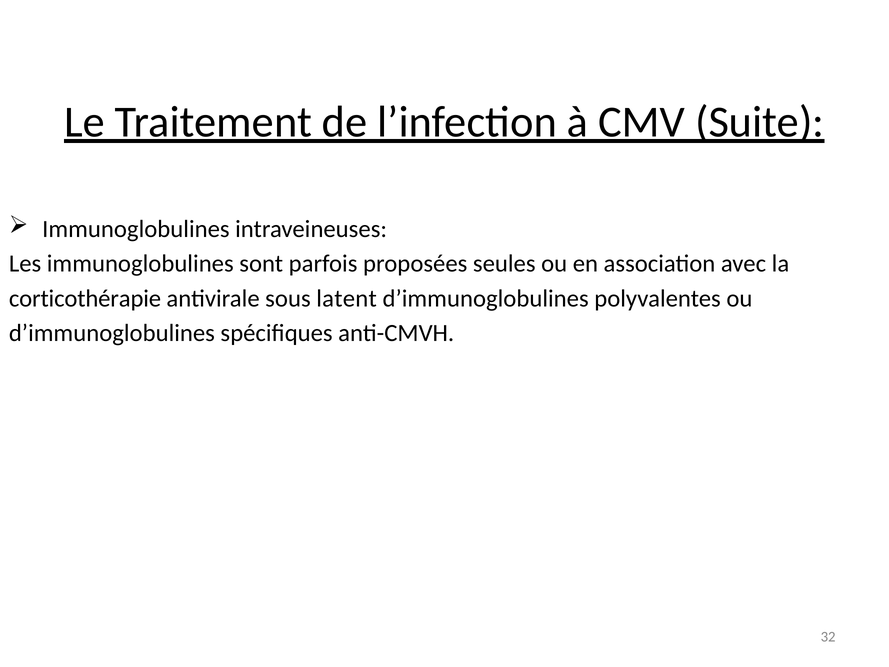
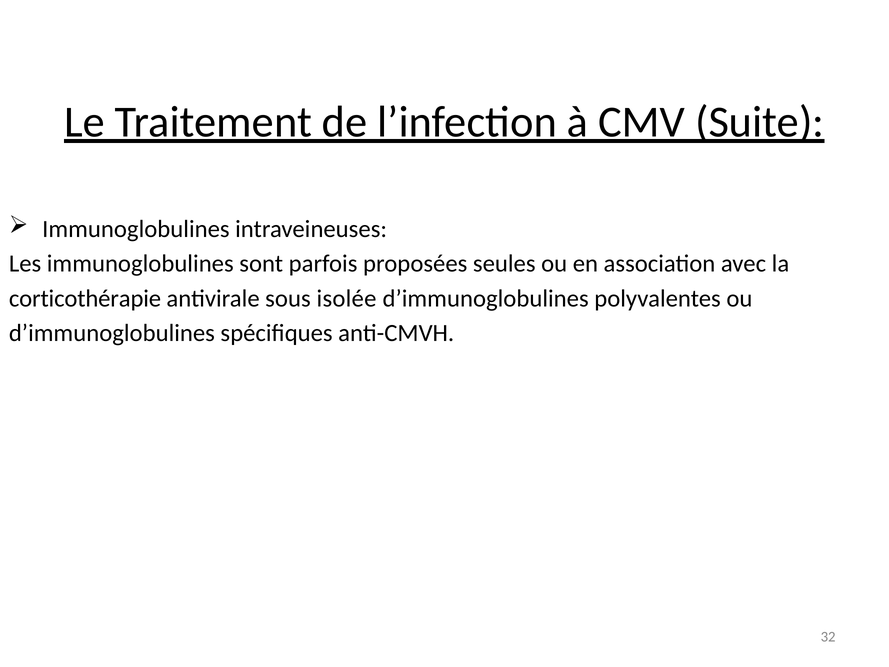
latent: latent -> isolée (347, 298)
